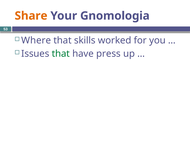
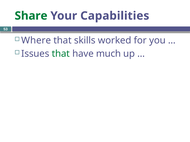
Share colour: orange -> green (31, 16)
Gnomologia: Gnomologia -> Capabilities (115, 16)
press: press -> much (108, 54)
